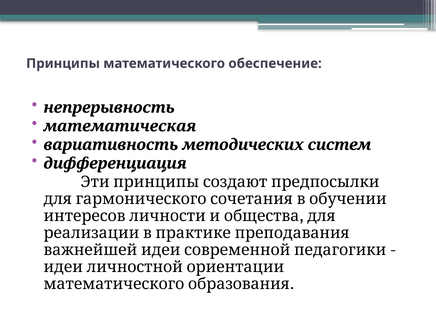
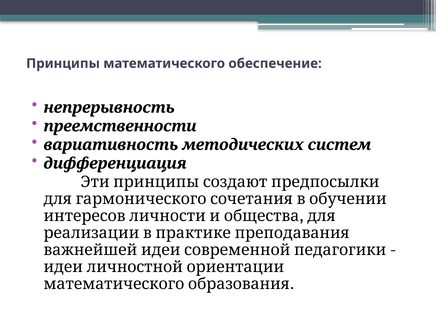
математическая: математическая -> преемственности (120, 126)
